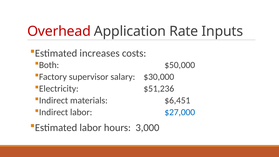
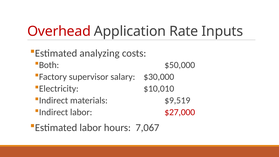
increases: increases -> analyzing (100, 53)
$51,236: $51,236 -> $10,010 (159, 89)
$6,451: $6,451 -> $9,519 (177, 100)
$27,000 colour: blue -> red (180, 112)
3,000: 3,000 -> 7,067 (147, 128)
